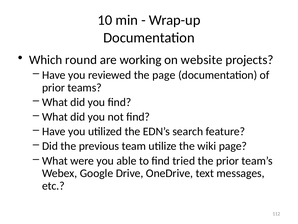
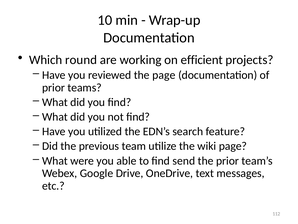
website: website -> efficient (202, 60)
tried: tried -> send (184, 160)
